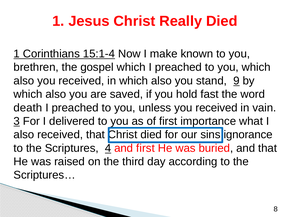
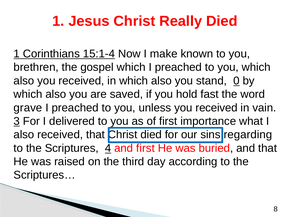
9: 9 -> 0 (236, 81)
death: death -> grave (28, 108)
ignorance: ignorance -> regarding (248, 135)
